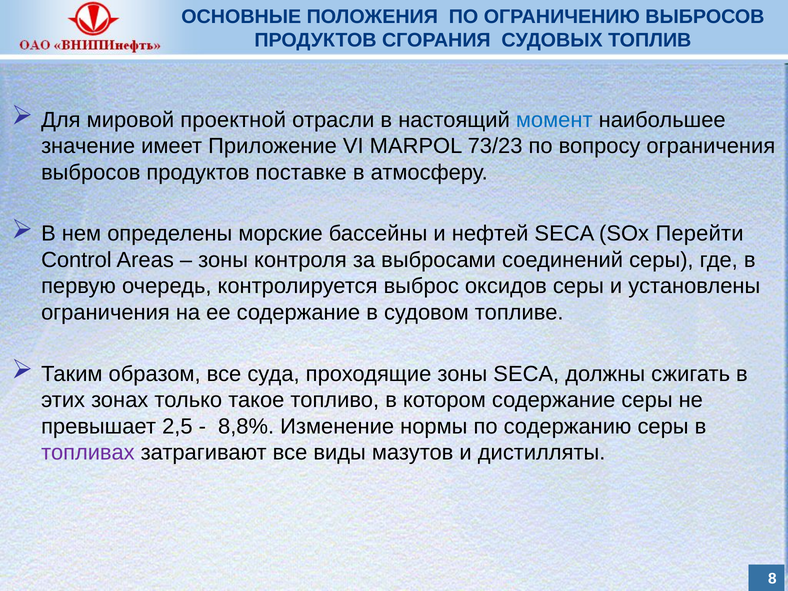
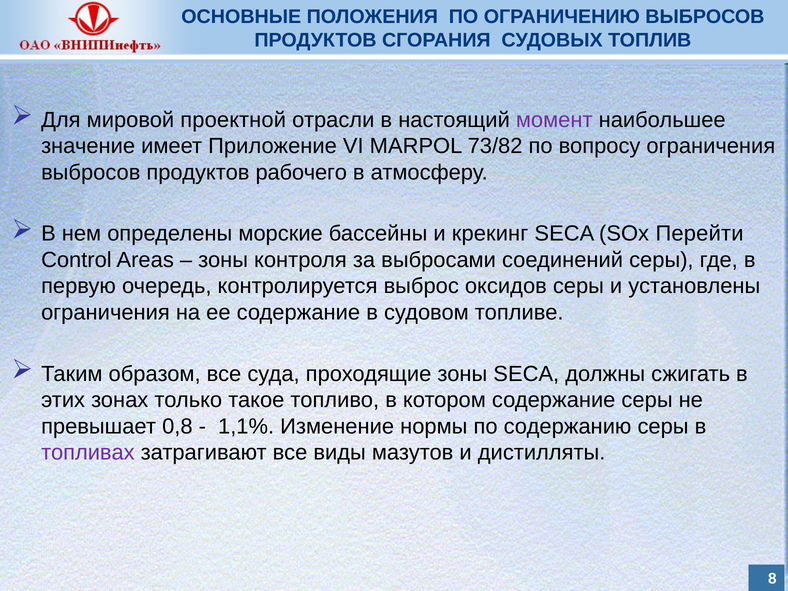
момент colour: blue -> purple (554, 120)
73/23: 73/23 -> 73/82 (495, 146)
поставке: поставке -> рабочего (301, 172)
нефтей: нефтей -> крекинг (490, 234)
2,5: 2,5 -> 0,8 (177, 426)
8,8%: 8,8% -> 1,1% (246, 426)
